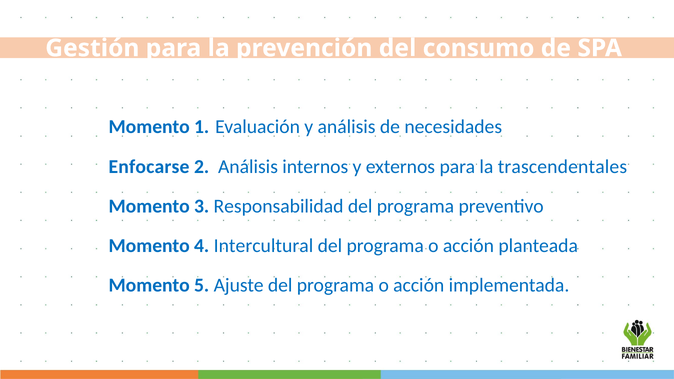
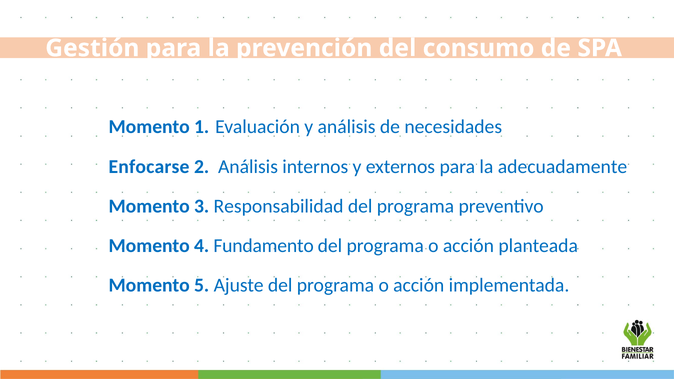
trascendentales: trascendentales -> adecuadamente (562, 167)
Intercultural: Intercultural -> Fundamento (264, 246)
